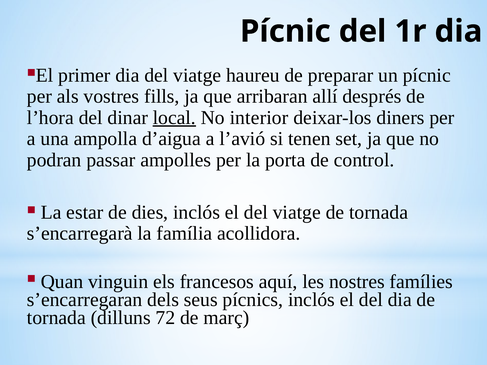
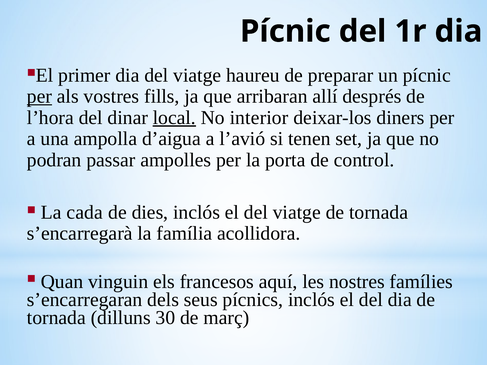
per underline: none -> present (39, 96)
estar: estar -> cada (85, 212)
72: 72 -> 30 (165, 318)
